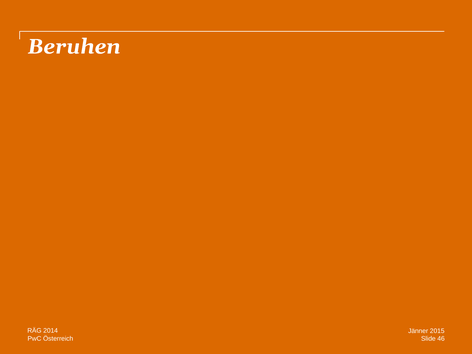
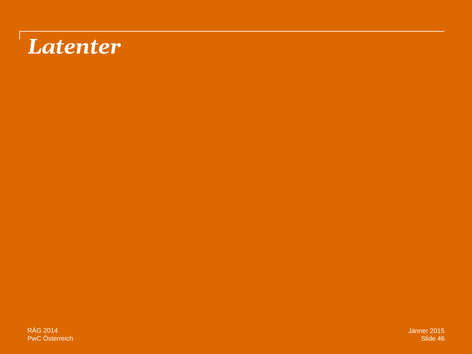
Beruhen: Beruhen -> Latenter (74, 47)
